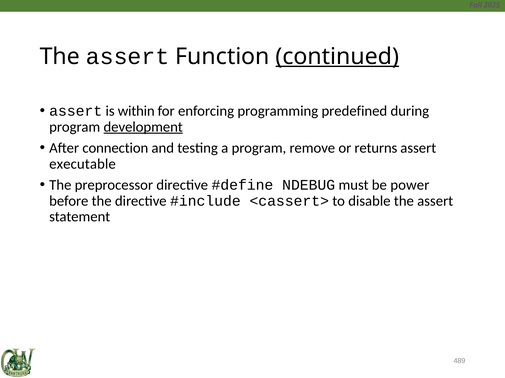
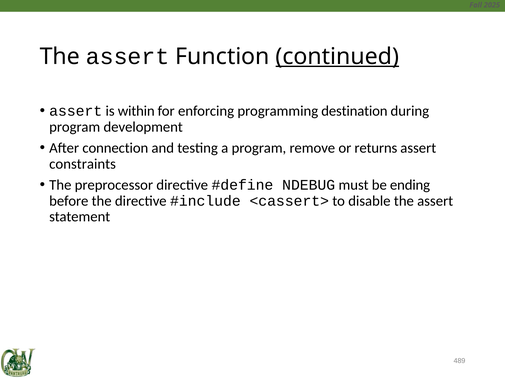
predefined: predefined -> destination (354, 111)
development underline: present -> none (143, 127)
executable: executable -> constraints (83, 164)
power: power -> ending (410, 185)
